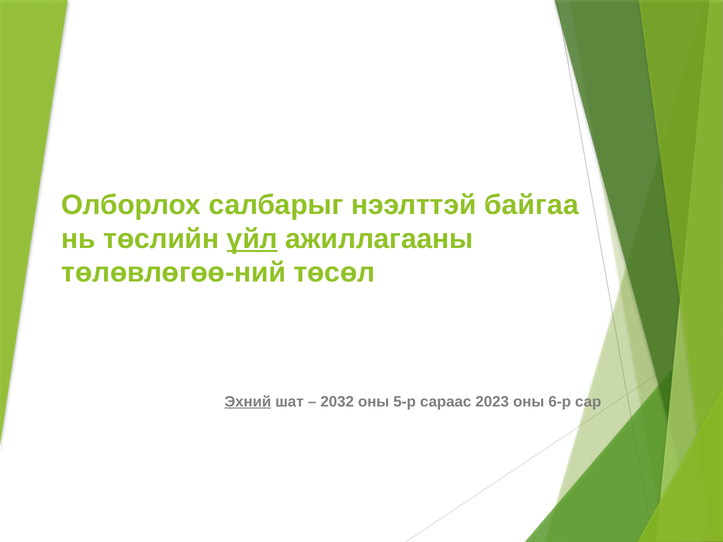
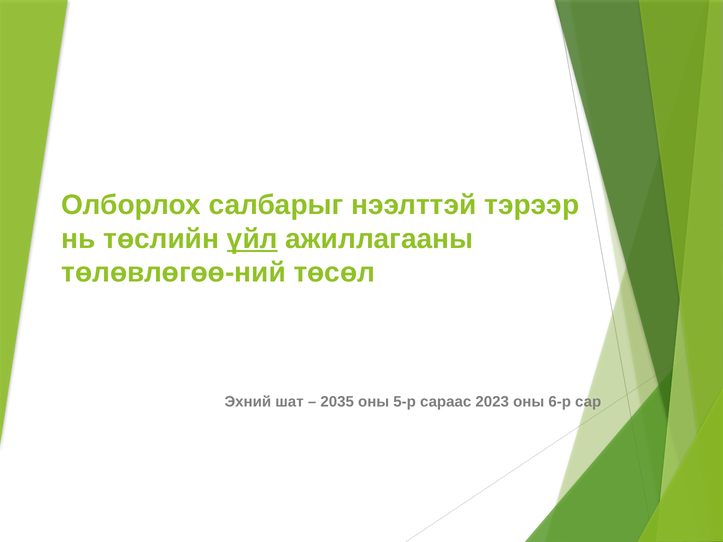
байгаа: байгаа -> тэрээр (532, 205)
Эхний underline: present -> none (248, 402)
2032: 2032 -> 2035 (337, 402)
